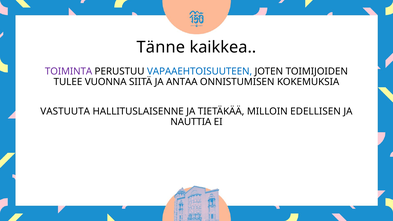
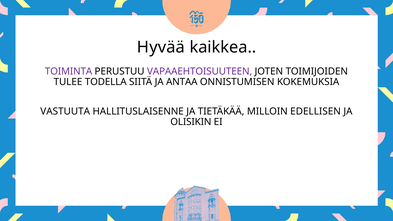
Tänne: Tänne -> Hyvää (161, 47)
VAPAAEHTOISUUTEEN colour: blue -> purple (200, 71)
VUONNA: VUONNA -> TODELLA (106, 82)
NAUTTIA: NAUTTIA -> OLISIKIN (191, 122)
